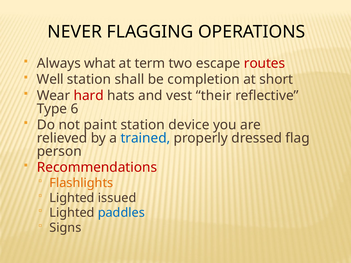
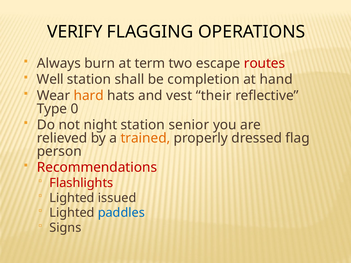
NEVER: NEVER -> VERIFY (75, 32)
what: what -> burn (100, 63)
short: short -> hand (276, 80)
hard colour: red -> orange (89, 96)
6: 6 -> 0 (75, 109)
paint: paint -> night (100, 125)
device: device -> senior (189, 125)
trained colour: blue -> orange (145, 138)
Flashlights colour: orange -> red (81, 183)
